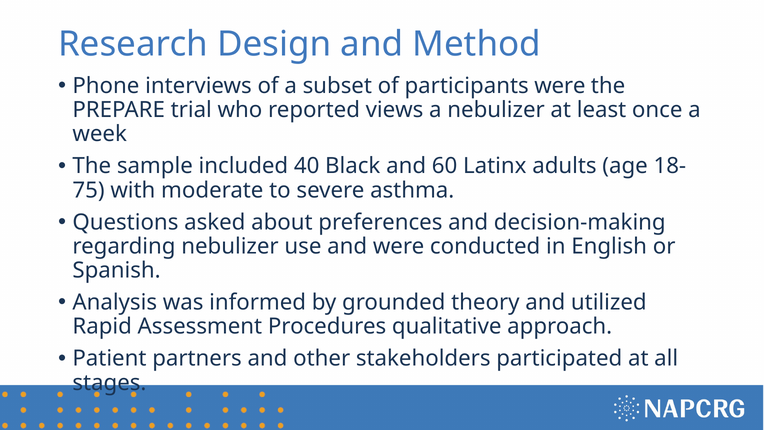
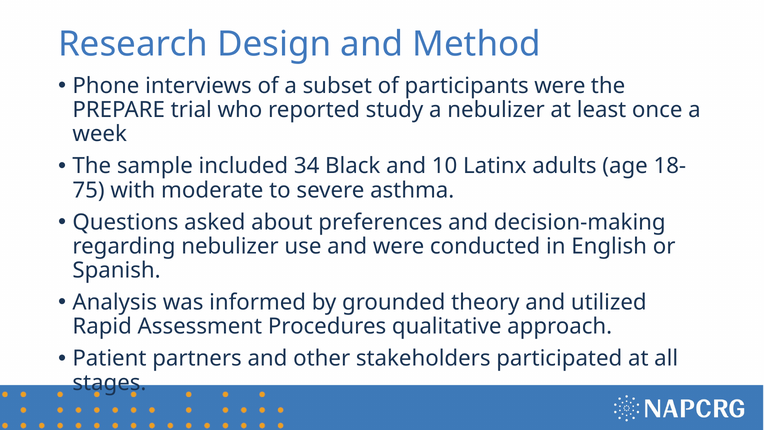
views: views -> study (395, 110)
40: 40 -> 34 (307, 166)
60: 60 -> 10 (445, 166)
